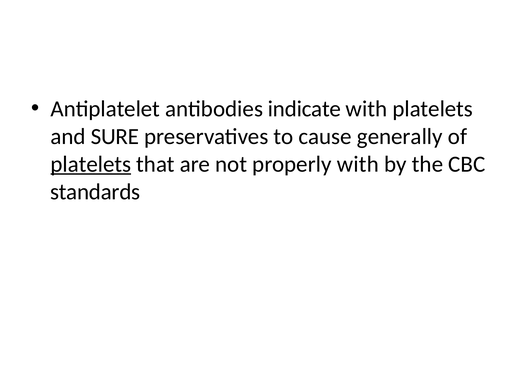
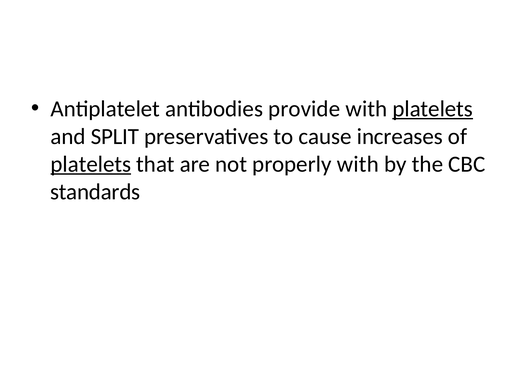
indicate: indicate -> provide (304, 109)
platelets underline: none -> present (433, 109)
SURE: SURE -> SPLIT (115, 136)
generally: generally -> increases (400, 136)
